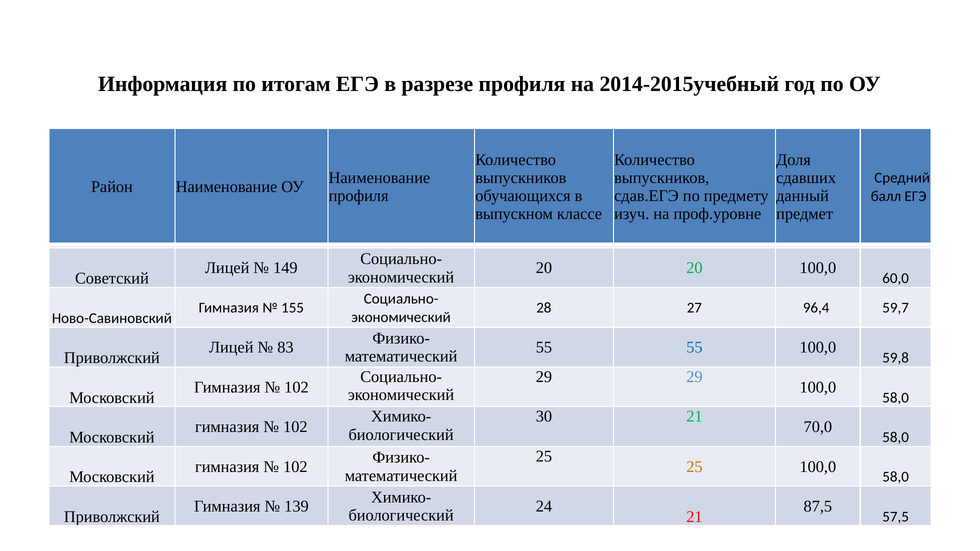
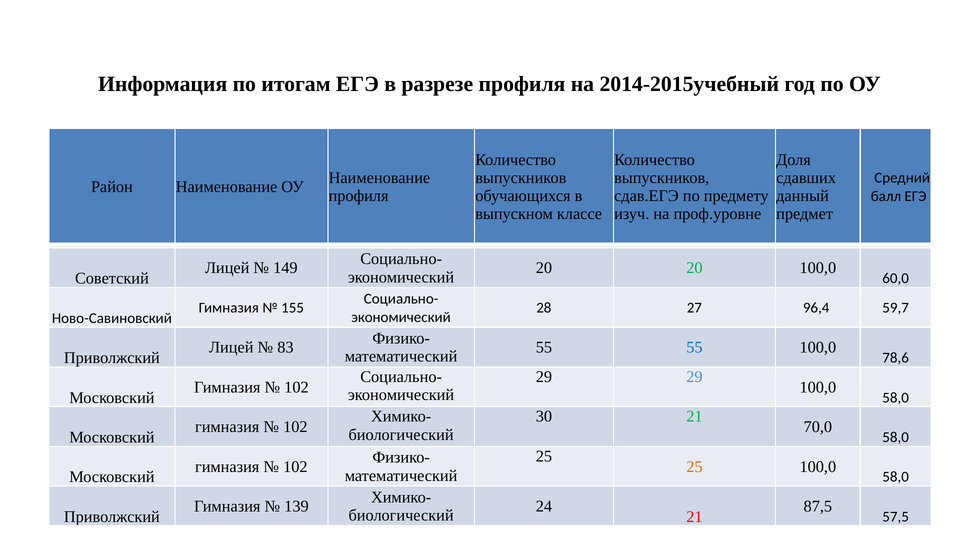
59,8: 59,8 -> 78,6 (896, 358)
